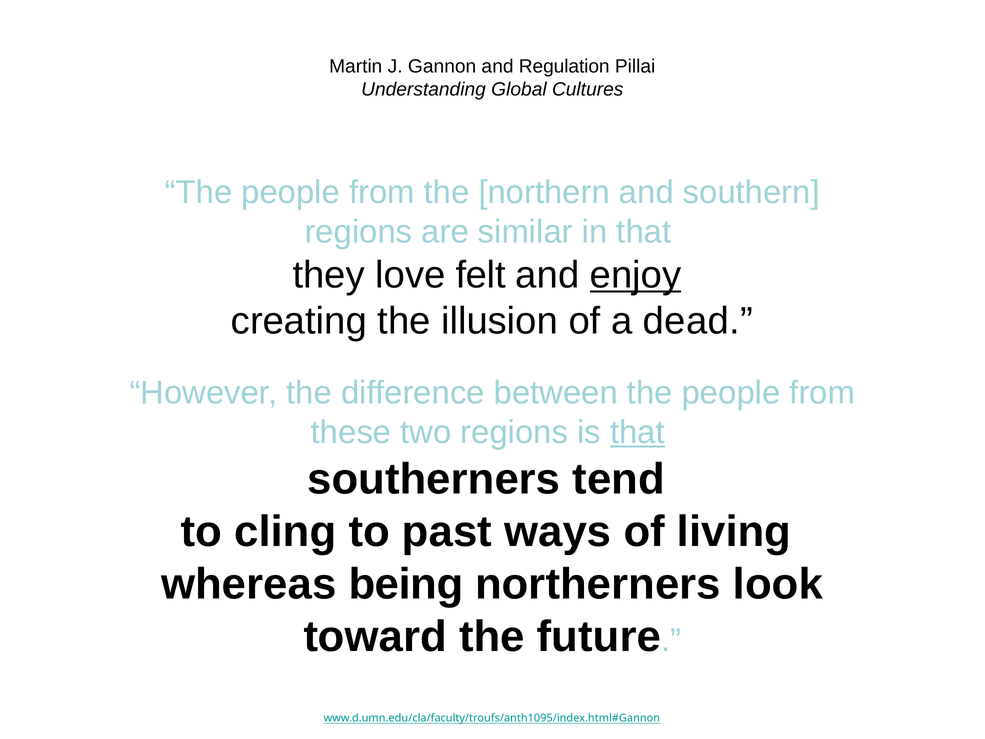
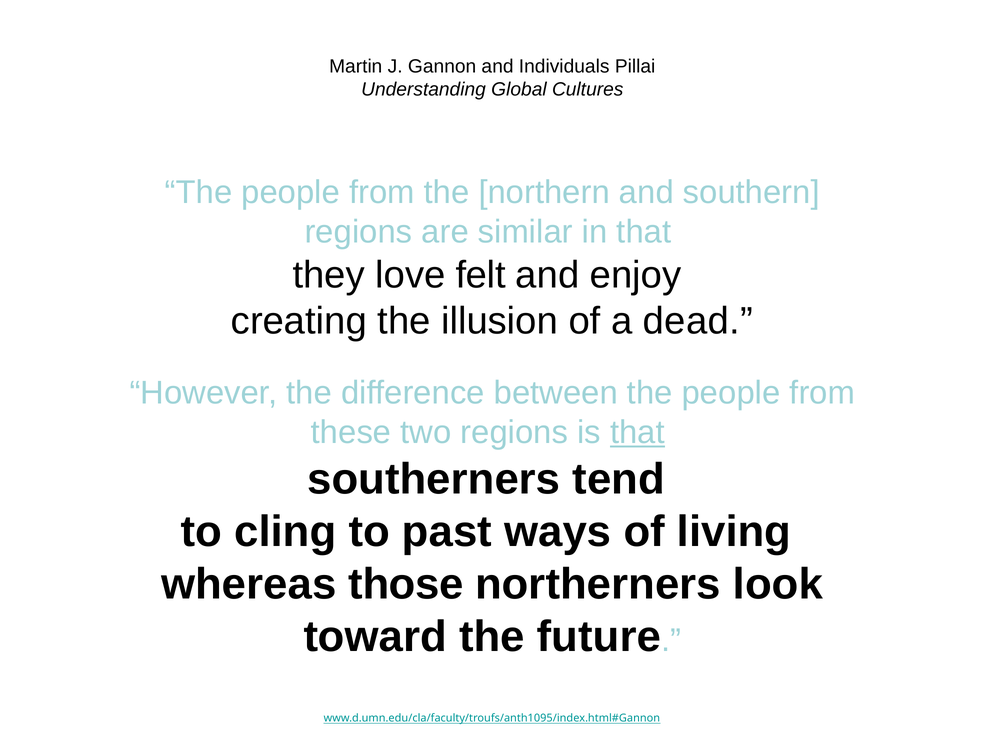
Regulation: Regulation -> Individuals (564, 66)
enjoy underline: present -> none (636, 275)
being: being -> those (406, 584)
